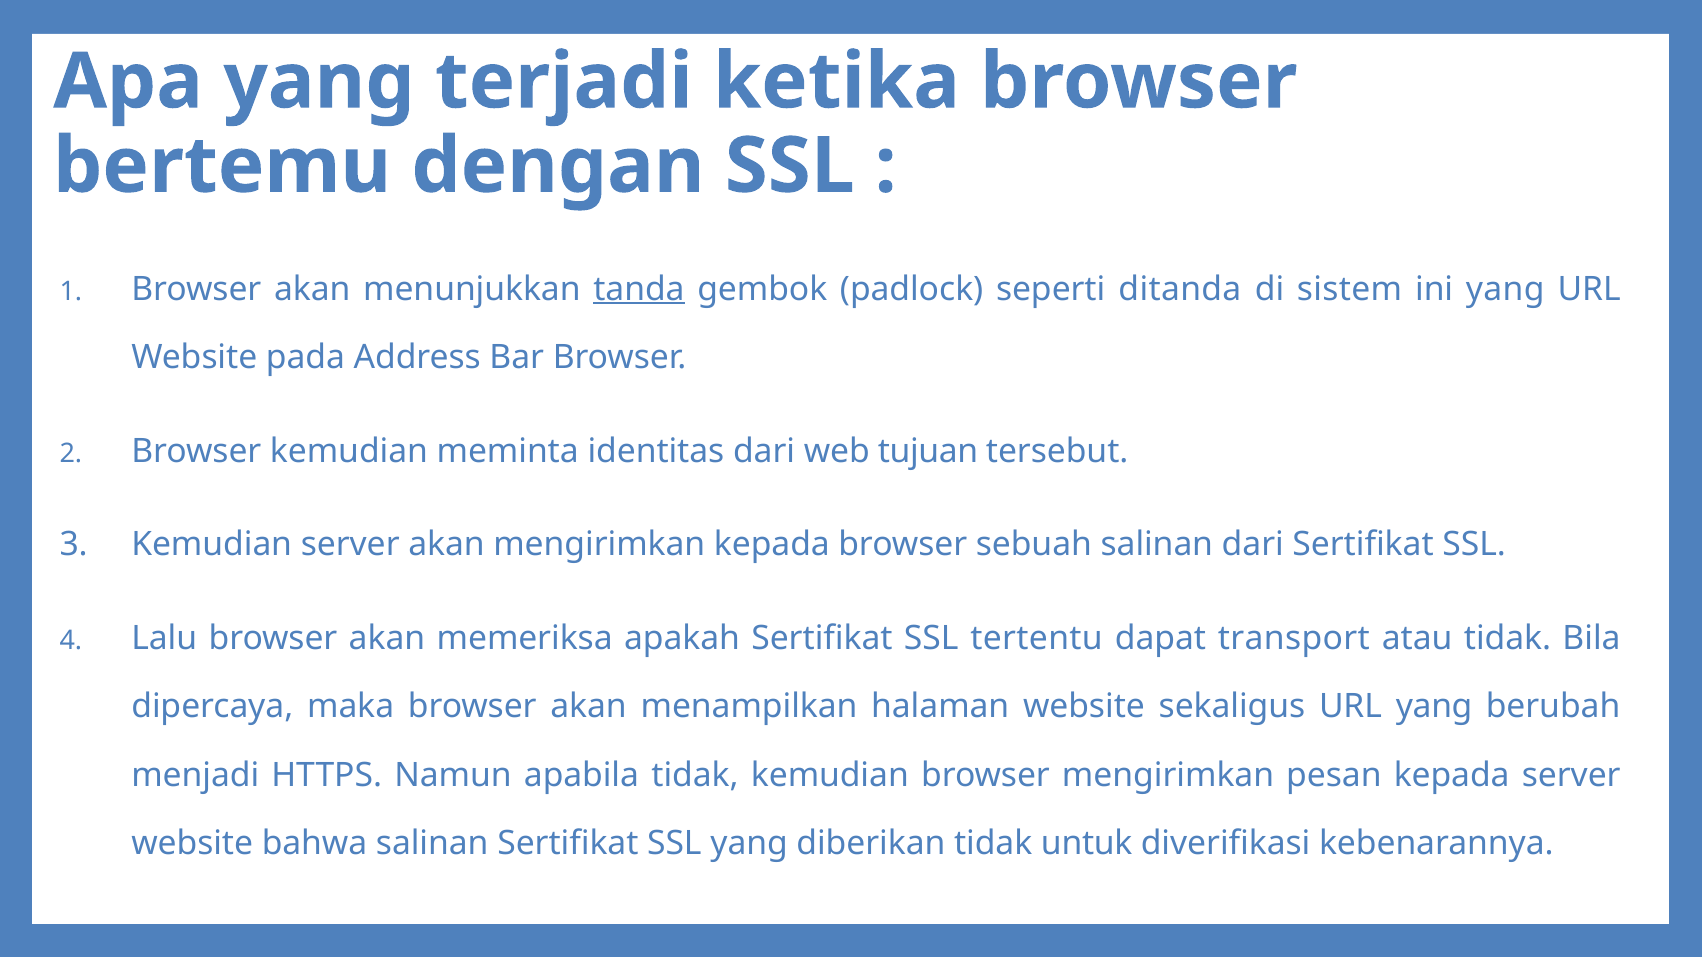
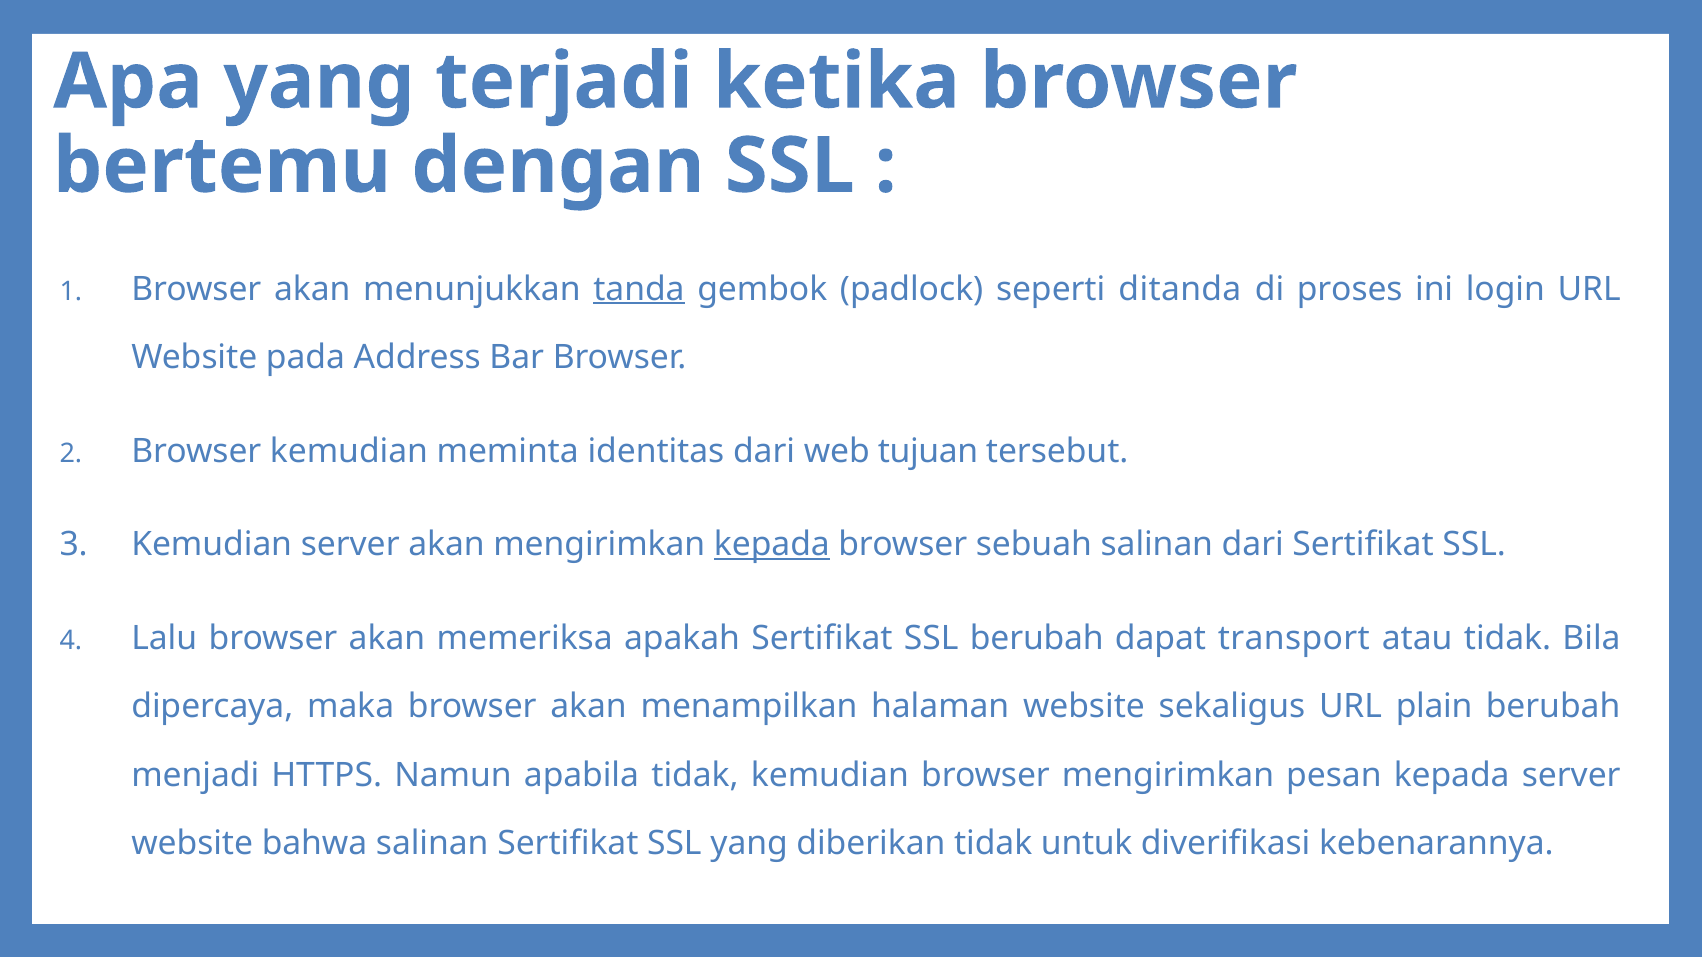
sistem: sistem -> proses (1350, 289)
ini yang: yang -> login (1505, 289)
kepada underline: none -> present (772, 545)
SSL tertentu: tertentu -> berubah (1037, 638)
URL yang: yang -> plain (1434, 707)
